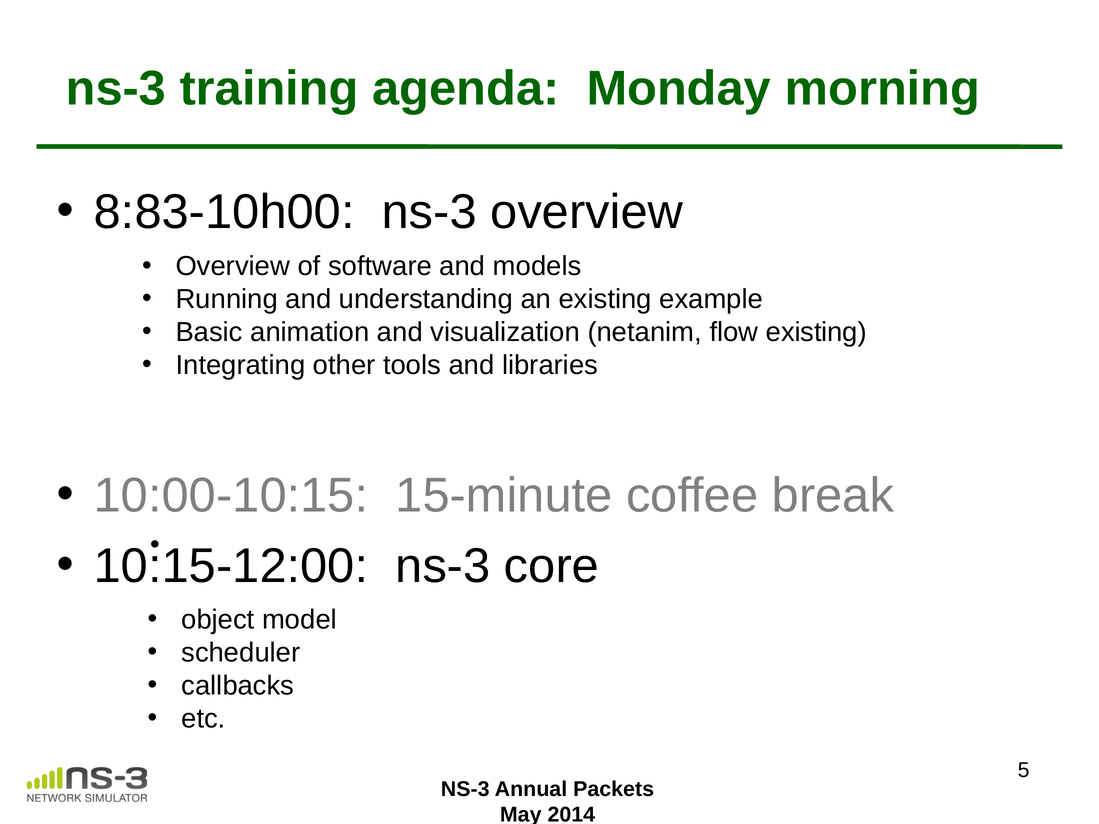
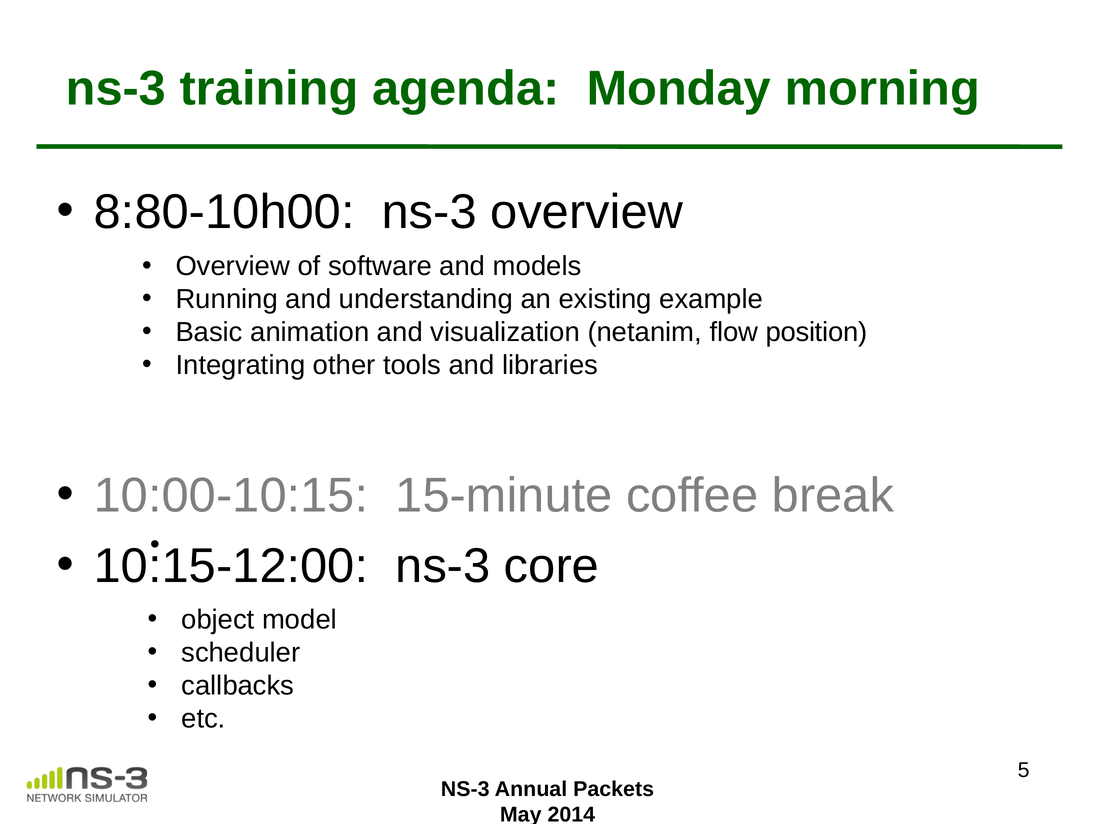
8:83-10h00: 8:83-10h00 -> 8:80-10h00 (224, 212)
flow existing: existing -> position (816, 332)
